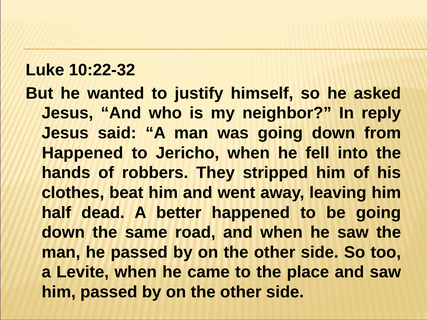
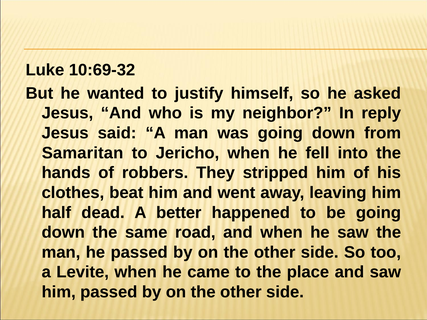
10:22-32: 10:22-32 -> 10:69-32 (102, 70)
Happened: Happened -> Samaritan (83, 153)
